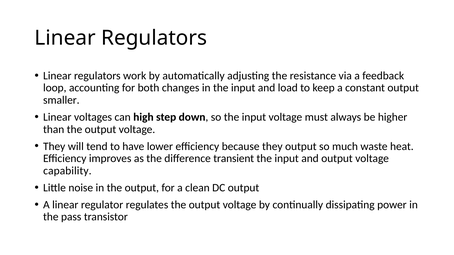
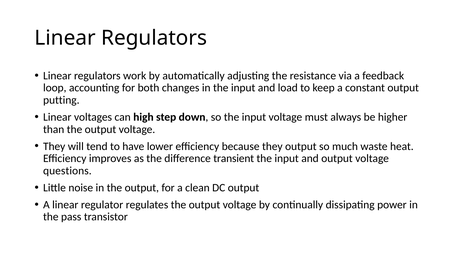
smaller: smaller -> putting (61, 100)
capability: capability -> questions (67, 171)
